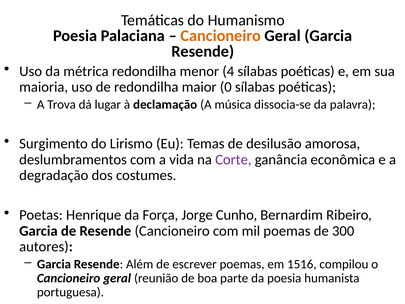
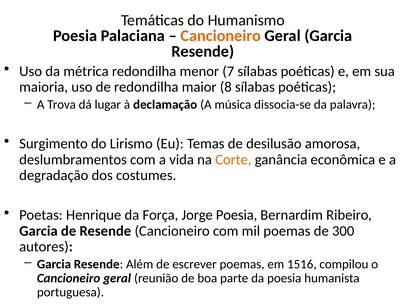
4: 4 -> 7 (228, 71)
0: 0 -> 8 (226, 87)
Corte colour: purple -> orange (233, 159)
Jorge Cunho: Cunho -> Poesia (237, 215)
